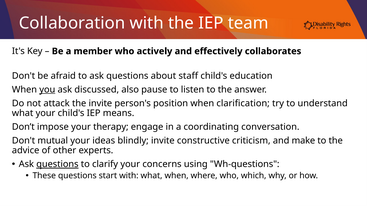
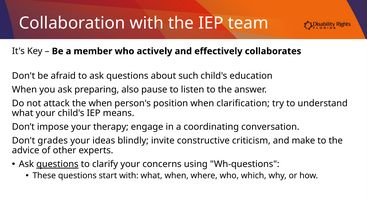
staff: staff -> such (188, 76)
you underline: present -> none (47, 90)
discussed: discussed -> preparing (97, 90)
the invite: invite -> when (100, 104)
mutual: mutual -> grades (53, 141)
